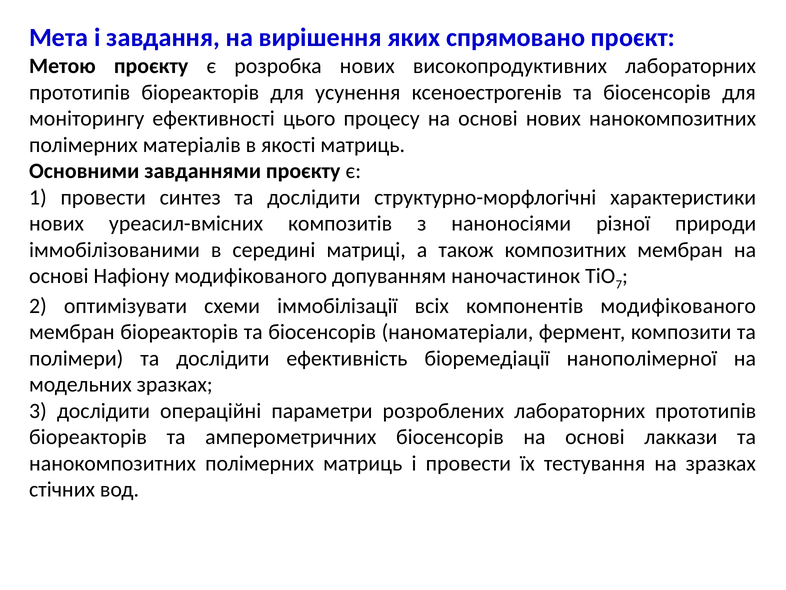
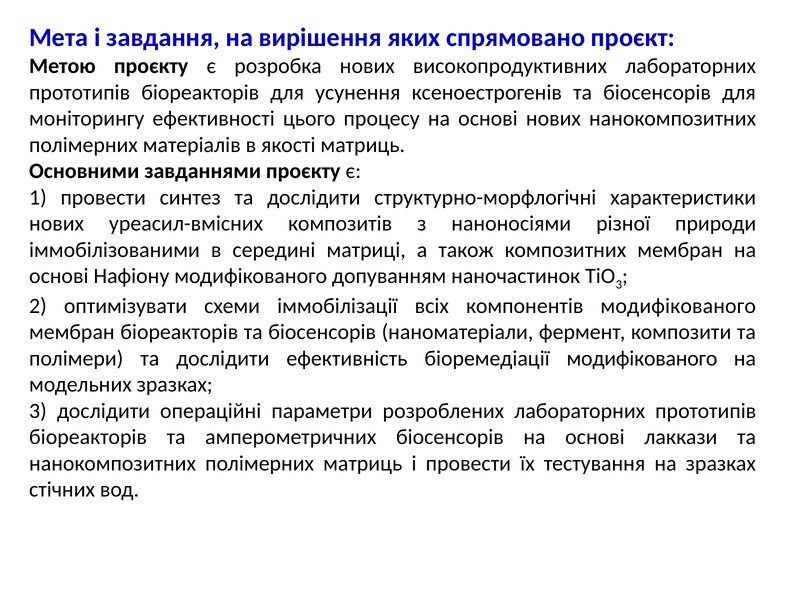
7: 7 -> 3 (619, 284)
біоремедіації нанополімерної: нанополімерної -> модифікованого (642, 358)
